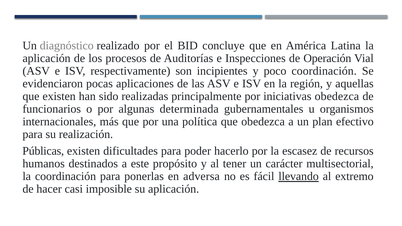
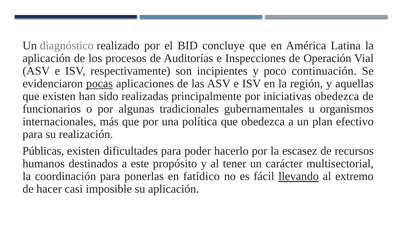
poco coordinación: coordinación -> continuación (324, 71)
pocas underline: none -> present (99, 84)
determinada: determinada -> tradicionales (189, 109)
adversa: adversa -> fatídico (201, 177)
